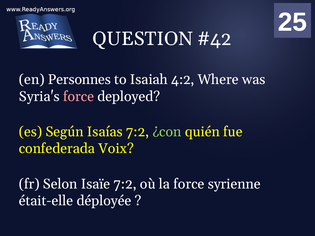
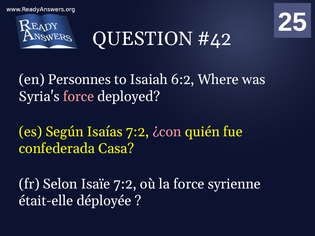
4:2: 4:2 -> 6:2 (183, 80)
¿con colour: light green -> pink (167, 132)
Voix: Voix -> Casa (116, 149)
